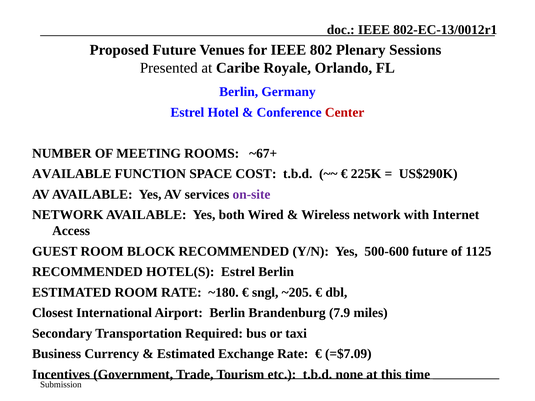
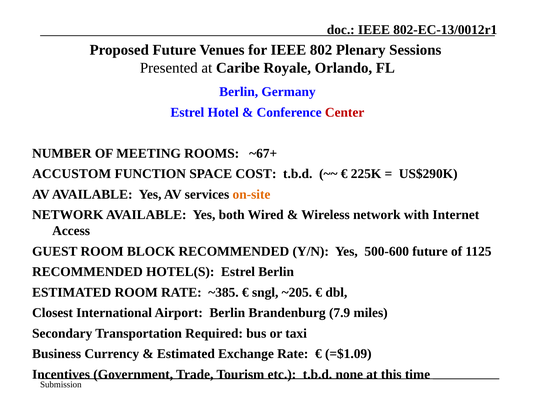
AVAILABLE: AVAILABLE -> ACCUSTOM (72, 174)
on-site colour: purple -> orange (251, 194)
~180: ~180 -> ~385 (223, 293)
=$7.09: =$7.09 -> =$1.09 (348, 354)
